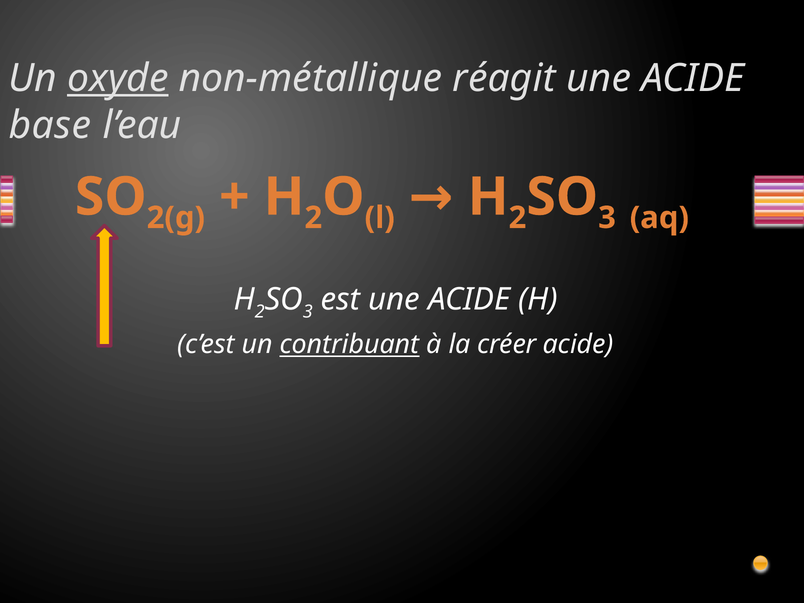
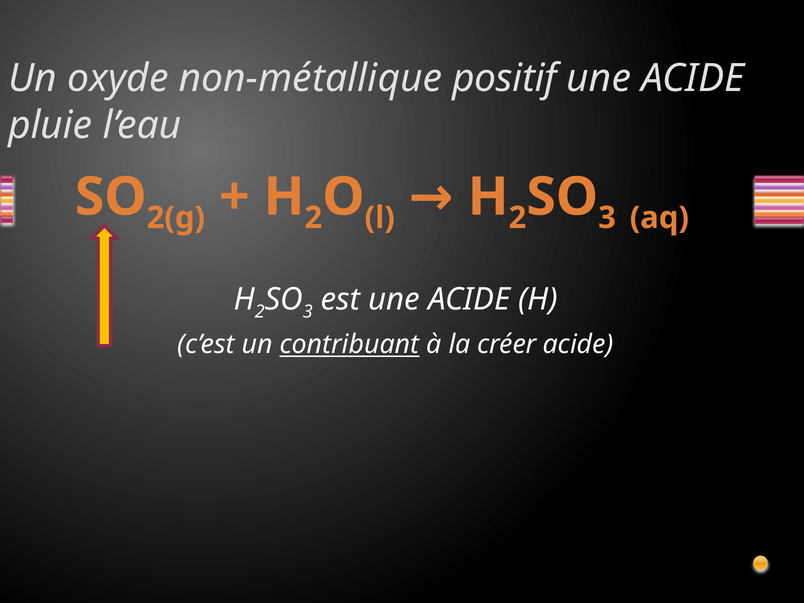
oxyde underline: present -> none (118, 78)
réagit: réagit -> positif (504, 78)
base: base -> pluie (50, 125)
